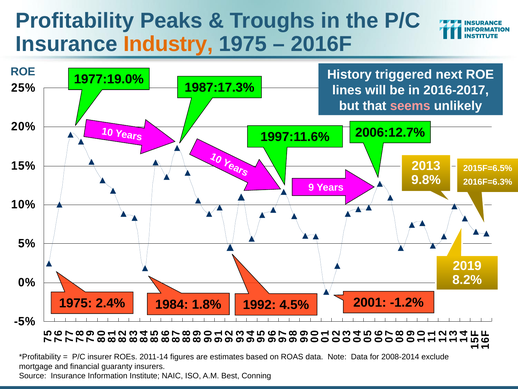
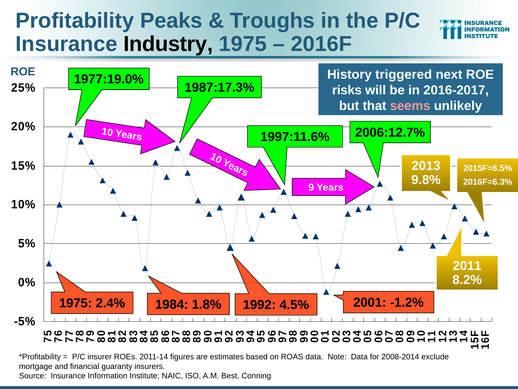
Industry colour: orange -> black (168, 44)
lines: lines -> risks (347, 90)
2019: 2019 -> 2011 (467, 265)
